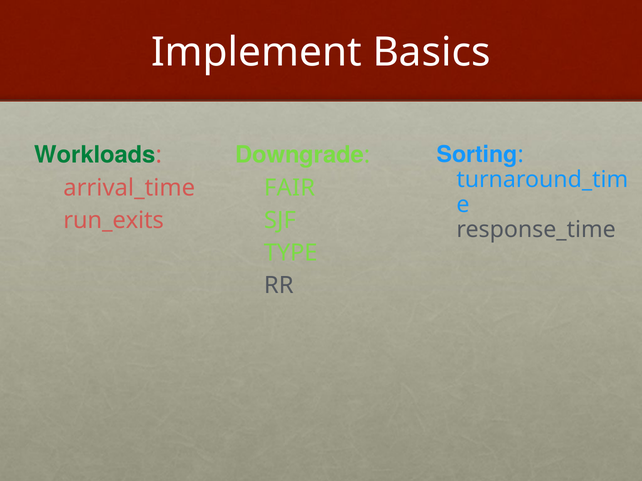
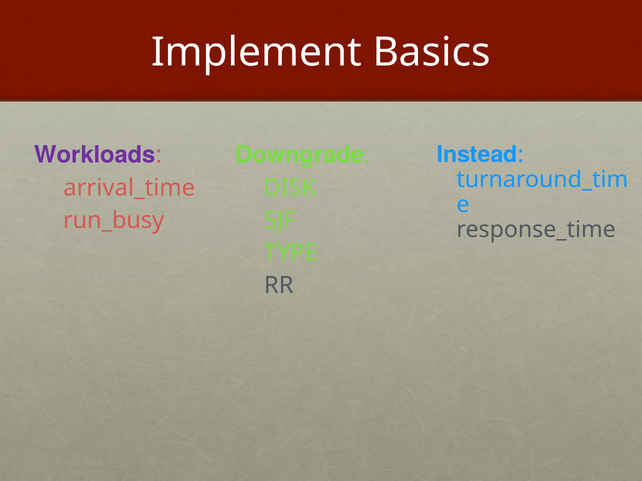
Sorting: Sorting -> Instead (477, 155)
Workloads colour: green -> purple (95, 155)
FAIR: FAIR -> DISK (290, 188)
run_exits: run_exits -> run_busy (114, 221)
